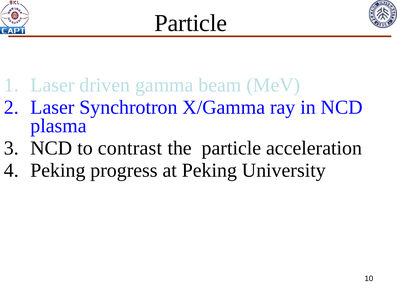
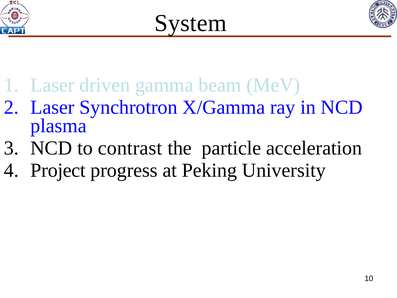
Particle: Particle -> System (191, 23)
Peking: Peking -> Project (58, 170)
